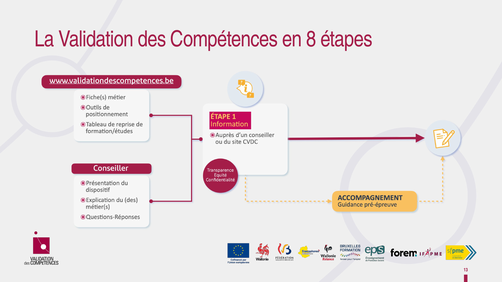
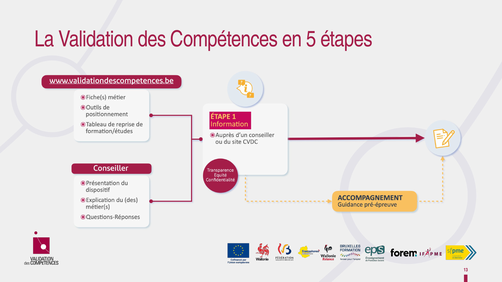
8: 8 -> 5 (311, 39)
